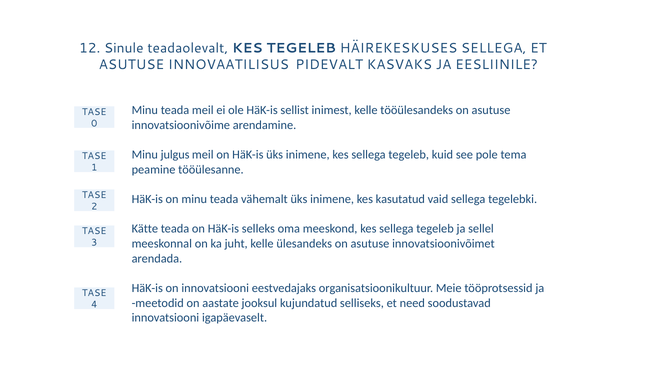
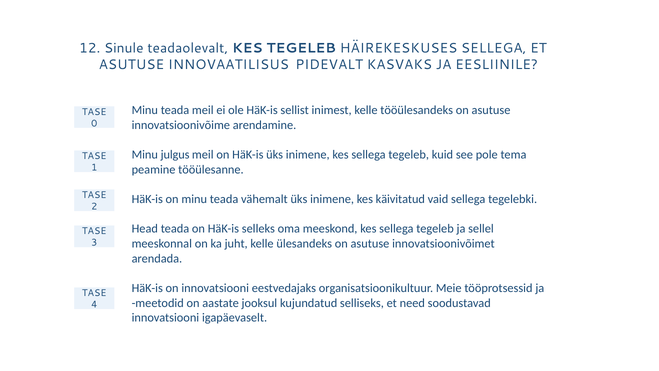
kasutatud: kasutatud -> käivitatud (400, 199)
Kätte: Kätte -> Head (145, 229)
